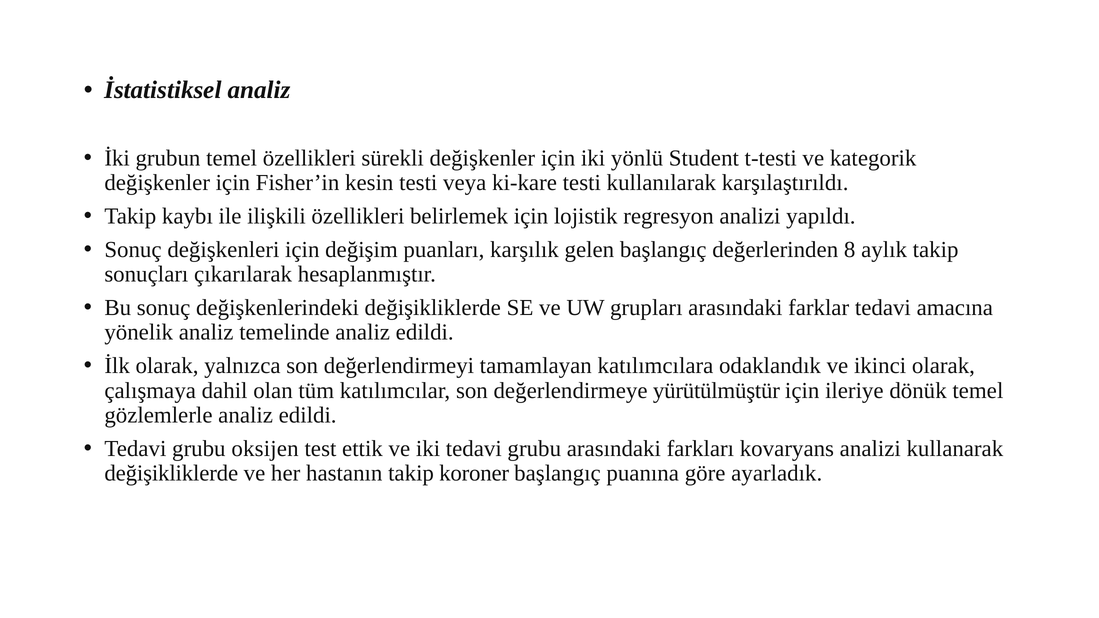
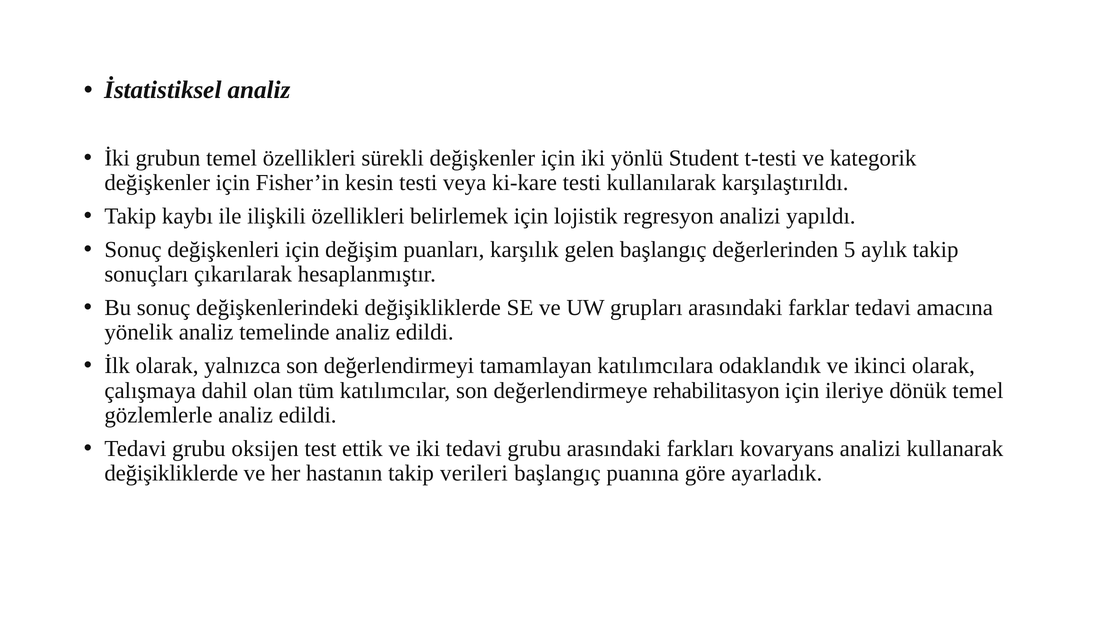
8: 8 -> 5 (850, 250)
yürütülmüştür: yürütülmüştür -> rehabilitasyon (716, 391)
koroner: koroner -> verileri (474, 474)
